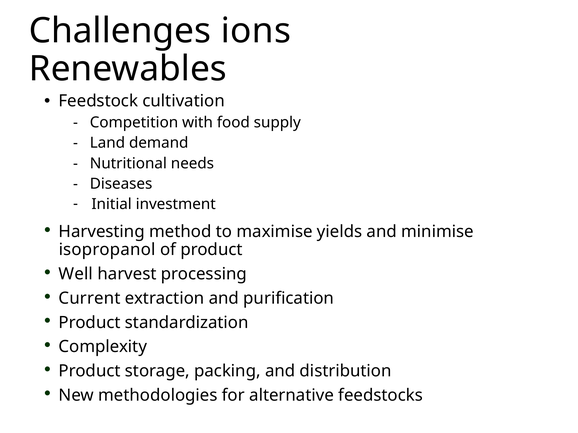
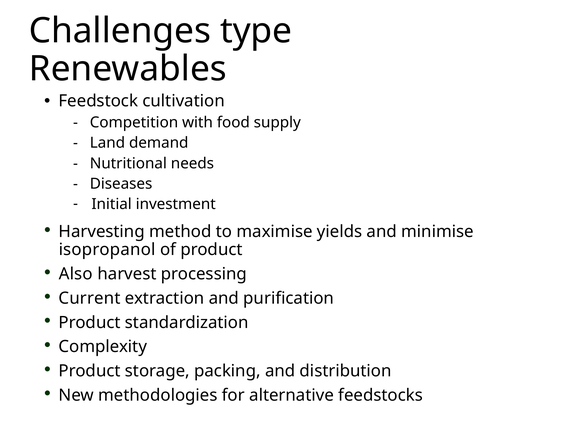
ions: ions -> type (256, 31)
Well: Well -> Also (76, 274)
